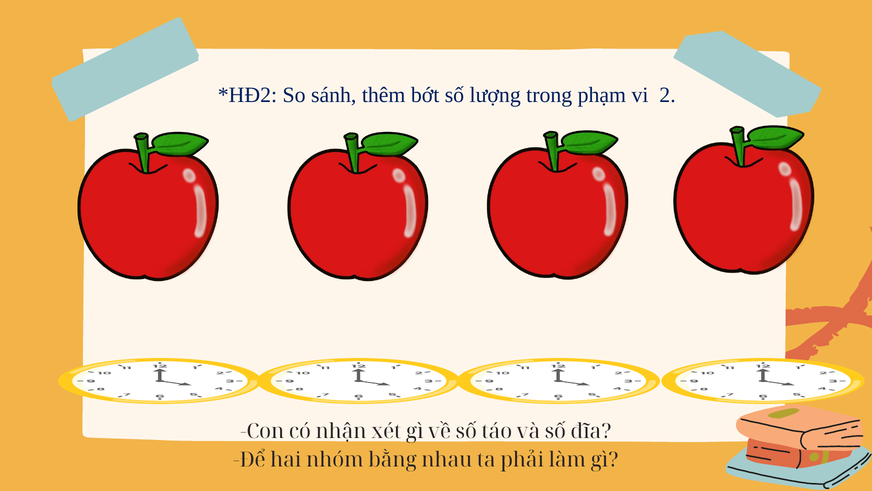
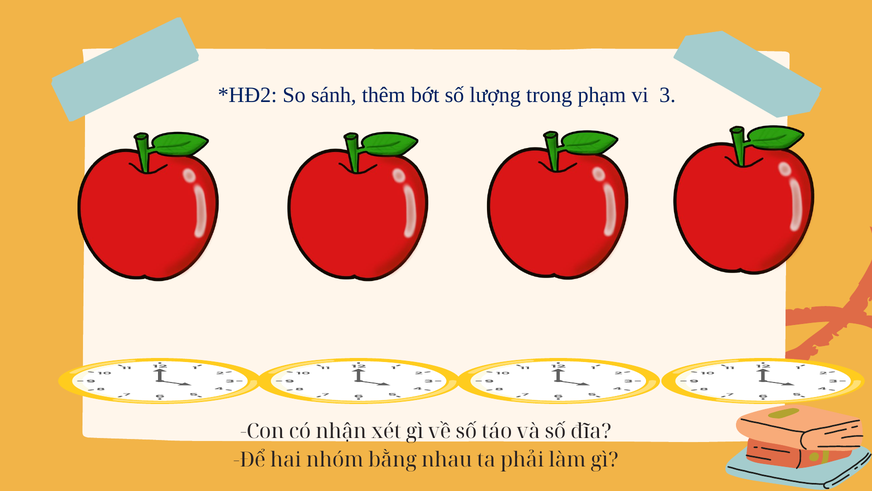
2: 2 -> 3 (668, 95)
